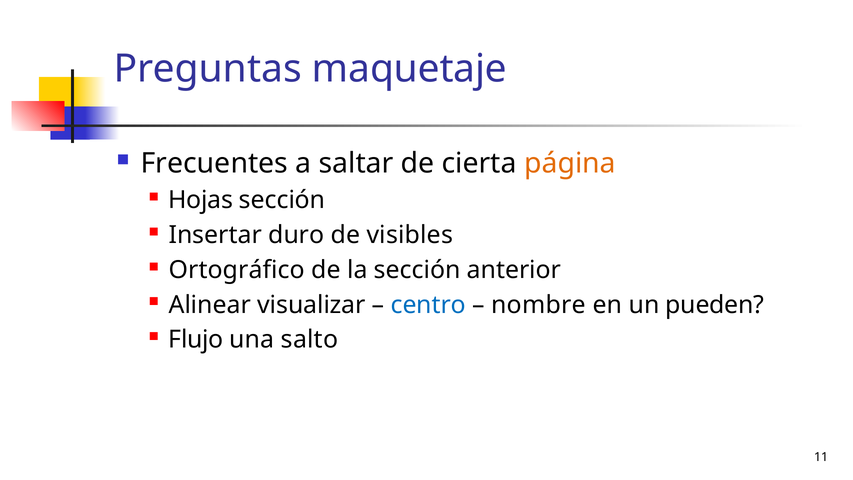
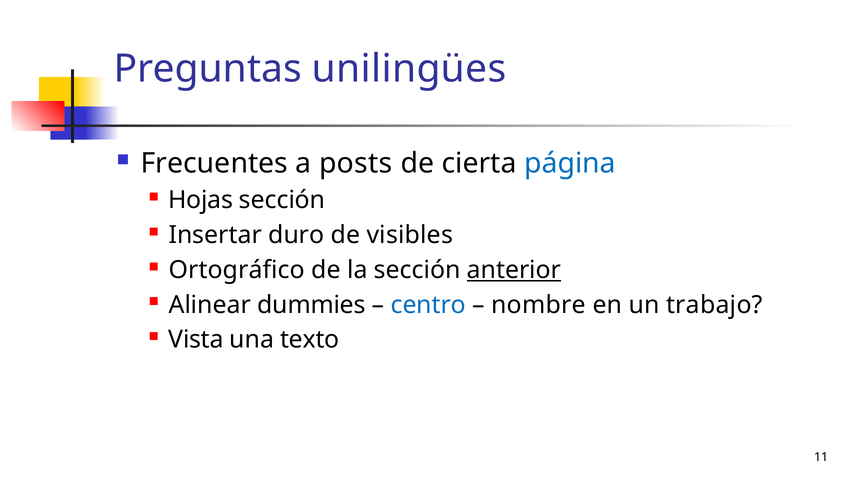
maquetaje: maquetaje -> unilingües (409, 69)
saltar: saltar -> posts (356, 163)
página colour: orange -> blue (570, 163)
anterior underline: none -> present (514, 270)
visualizar: visualizar -> dummies (312, 305)
pueden: pueden -> trabajo (714, 305)
Flujo: Flujo -> Vista (196, 340)
salto: salto -> texto (310, 340)
